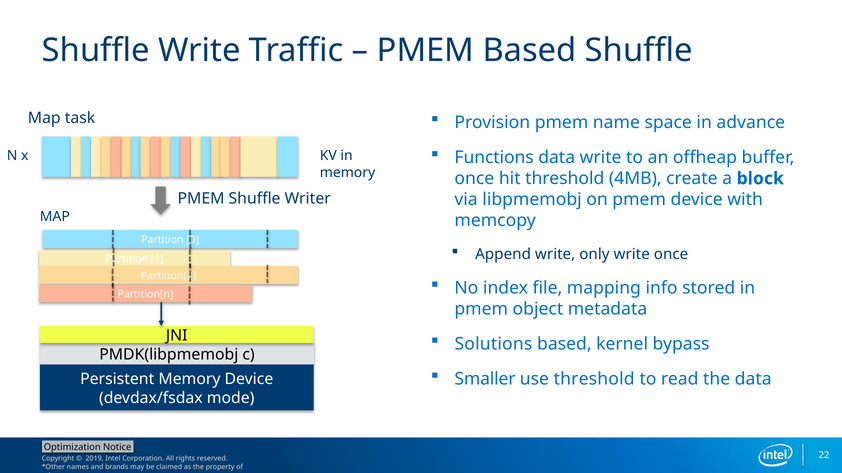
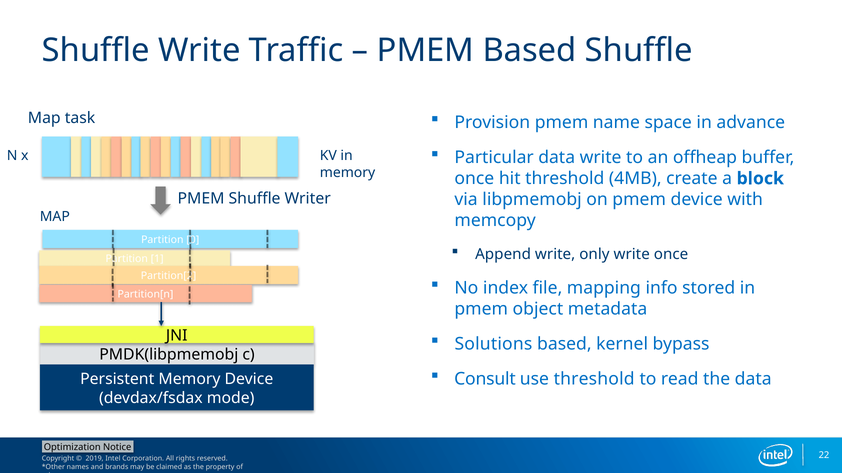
Functions: Functions -> Particular (494, 158)
Smaller: Smaller -> Consult (485, 379)
